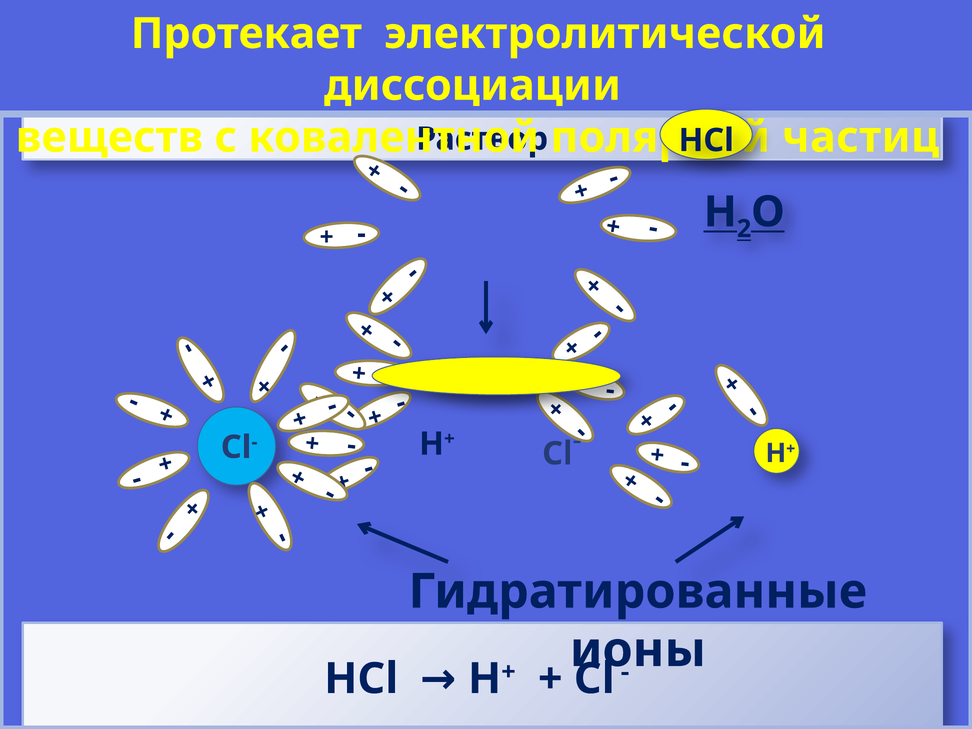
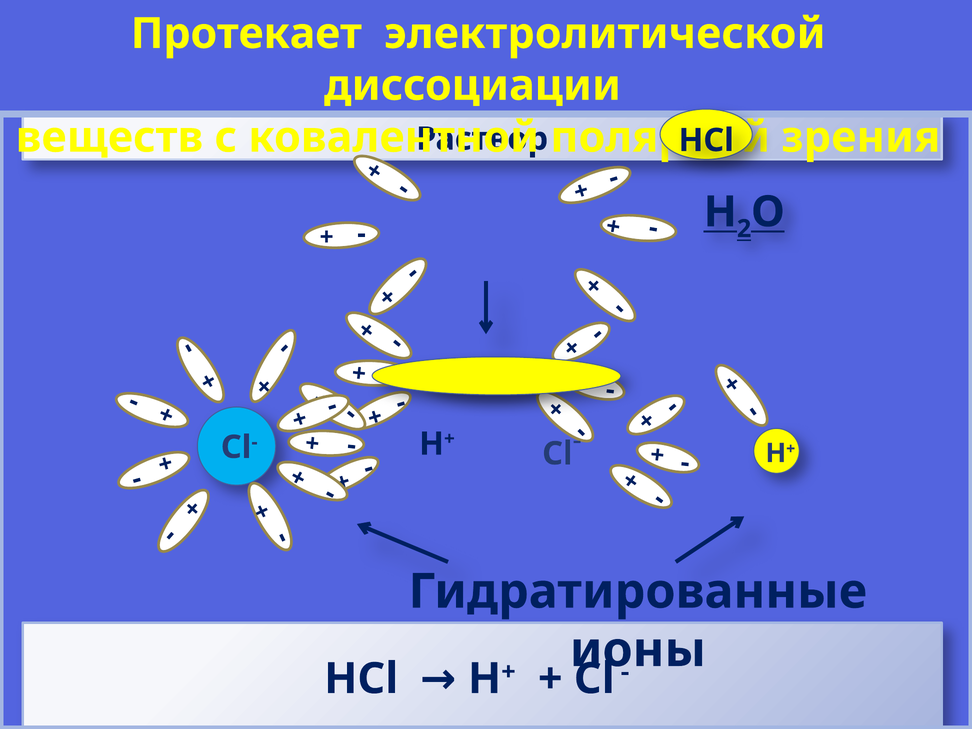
частиц: частиц -> зрения (861, 137)
